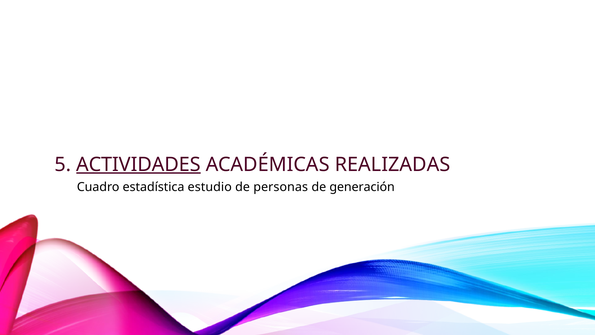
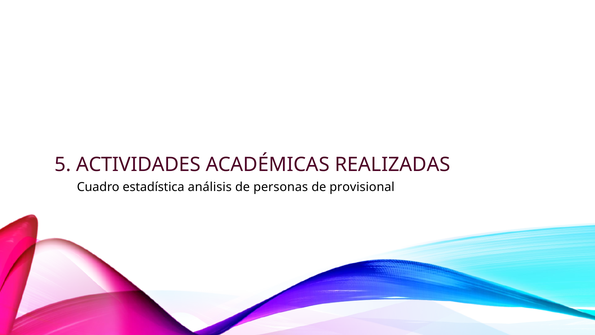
ACTIVIDADES underline: present -> none (138, 164)
estudio: estudio -> análisis (210, 187)
generación: generación -> provisional (362, 187)
